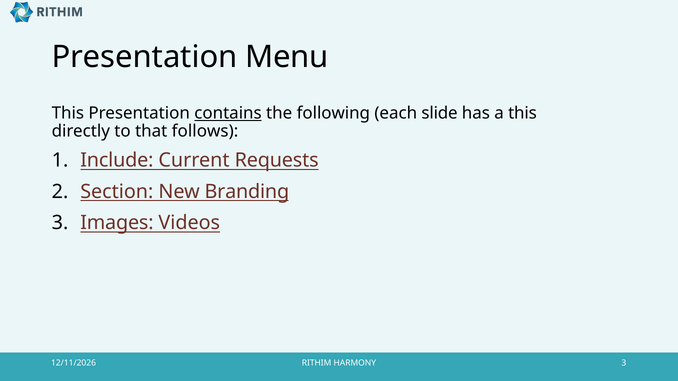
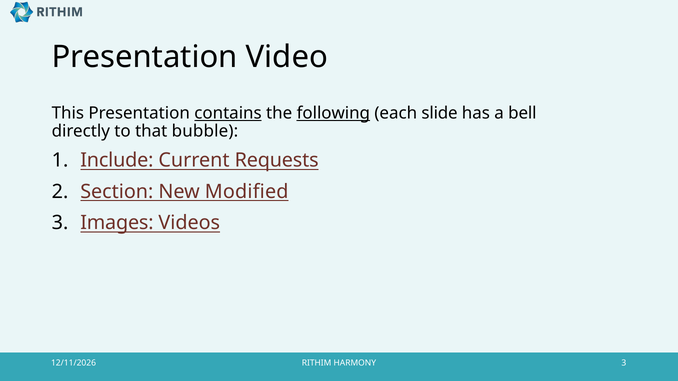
Menu: Menu -> Video (287, 57)
following underline: none -> present (333, 113)
a this: this -> bell (522, 113)
follows: follows -> bubble (205, 131)
Branding: Branding -> Modified (247, 192)
